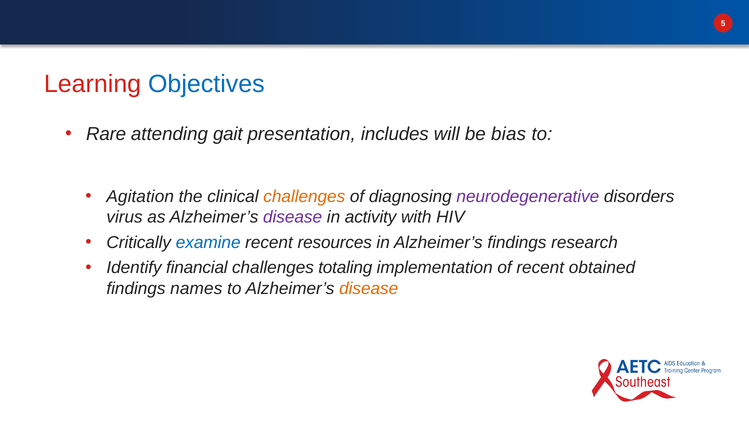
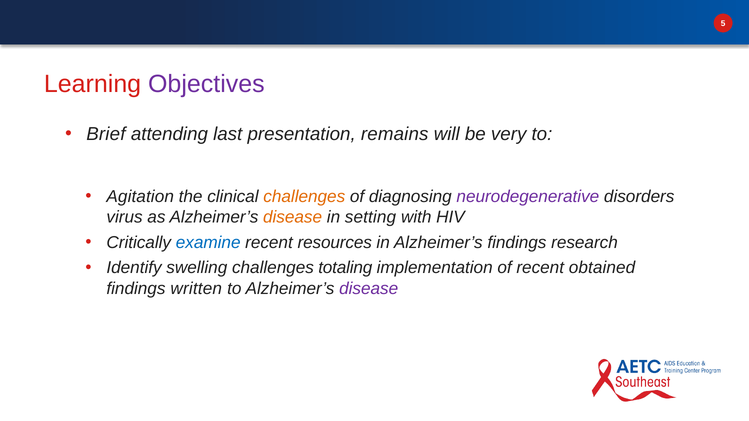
Objectives colour: blue -> purple (206, 84)
Rare: Rare -> Brief (106, 134)
gait: gait -> last (228, 134)
includes: includes -> remains (395, 134)
bias: bias -> very (509, 134)
disease colour: purple -> orange (293, 217)
activity: activity -> setting (370, 217)
financial: financial -> swelling (197, 268)
names: names -> written (196, 289)
disease colour: orange -> purple (369, 289)
